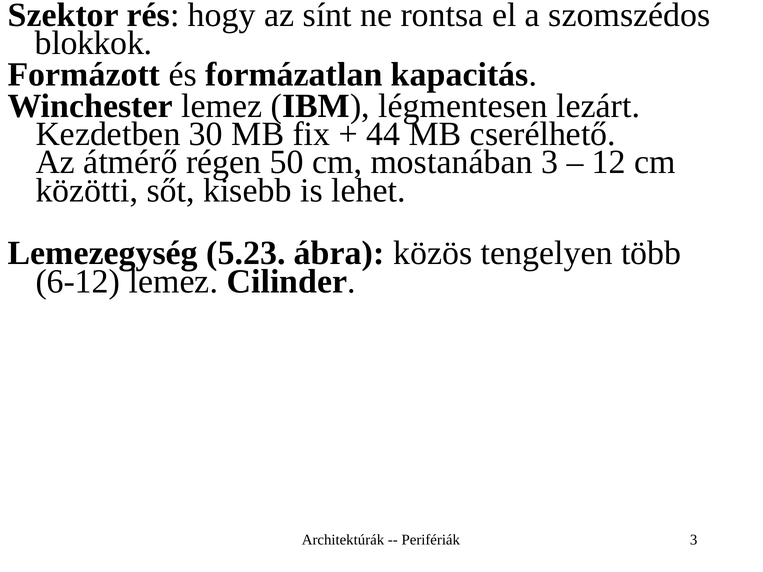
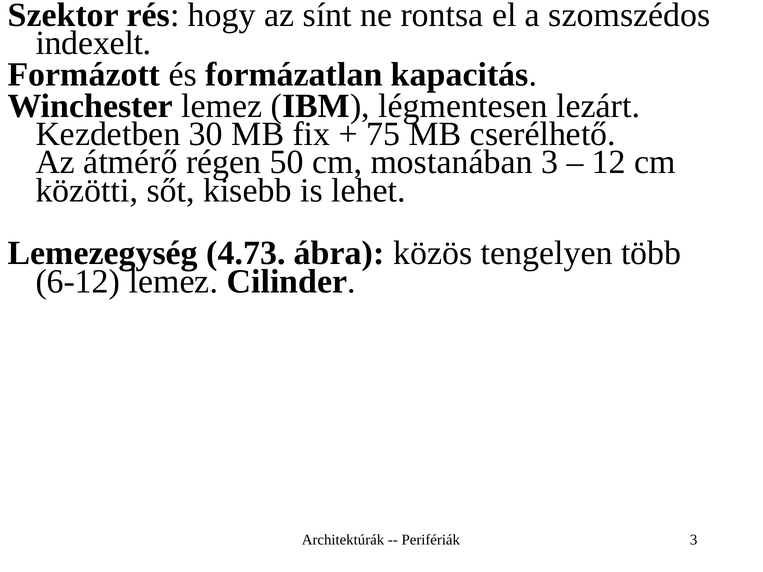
blokkok: blokkok -> indexelt (93, 43)
44: 44 -> 75 (383, 134)
5.23: 5.23 -> 4.73 (246, 253)
